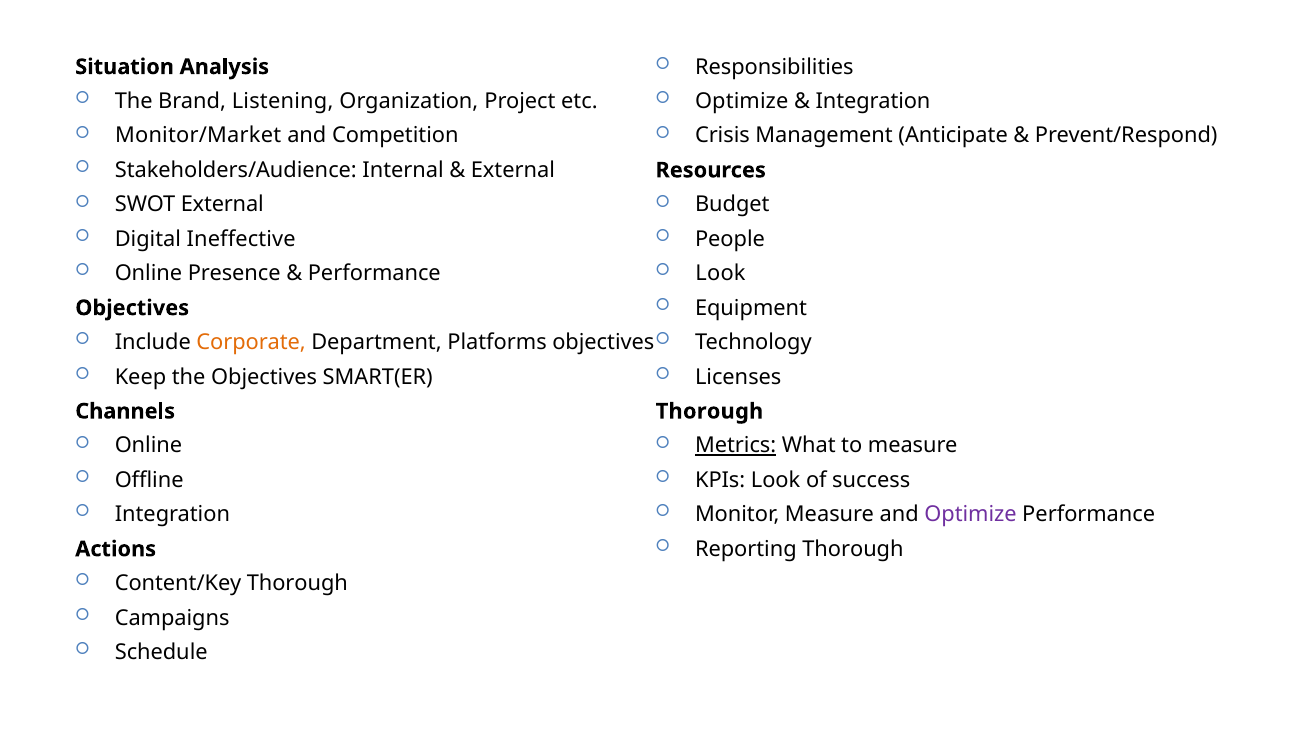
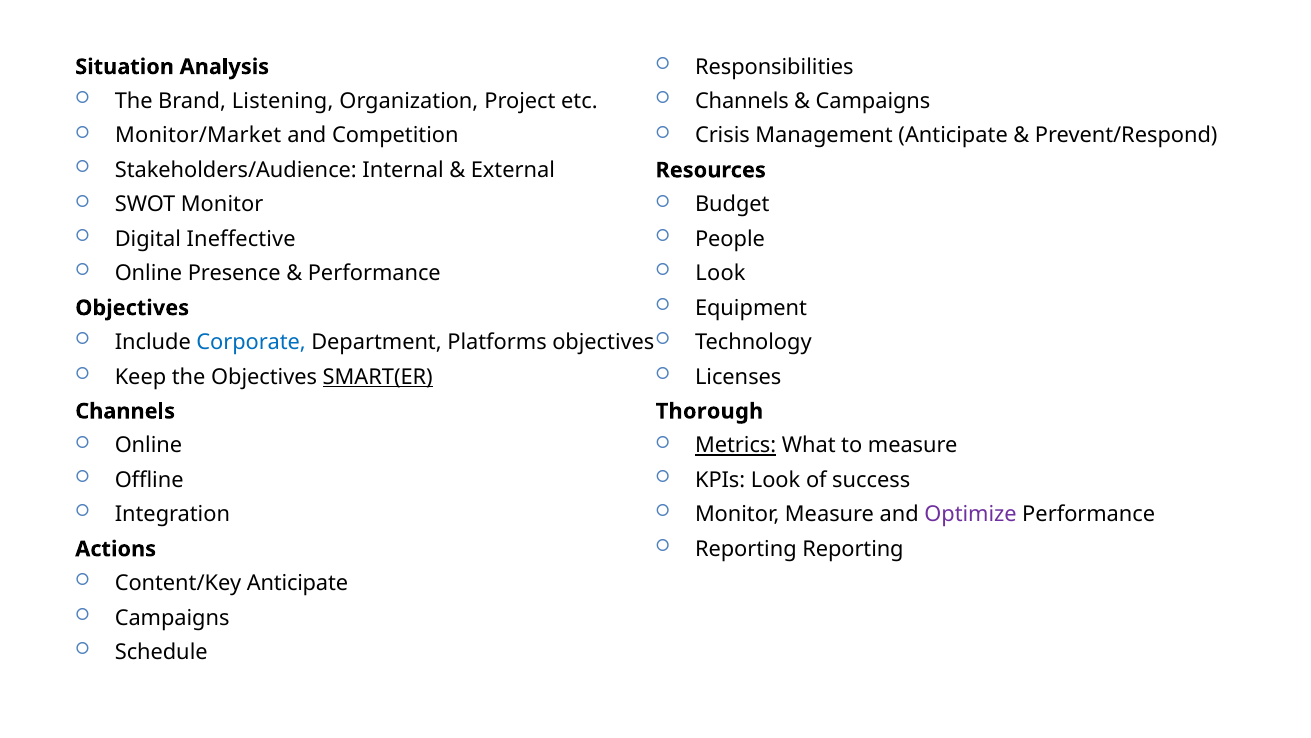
Optimize: Optimize -> Channels (742, 101)
Integration: Integration -> Campaigns (873, 101)
SWOT External: External -> Monitor (222, 205)
Corporate colour: orange -> blue (251, 342)
SMART(ER underline: none -> present (378, 377)
Reporting Thorough: Thorough -> Reporting (853, 549)
Content/Key Thorough: Thorough -> Anticipate (297, 583)
